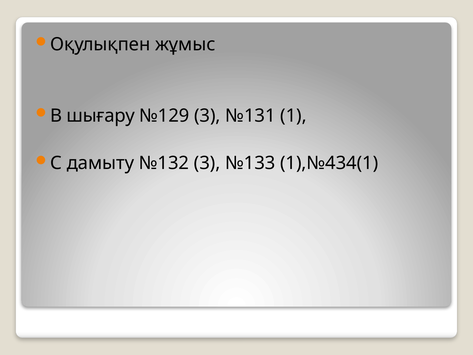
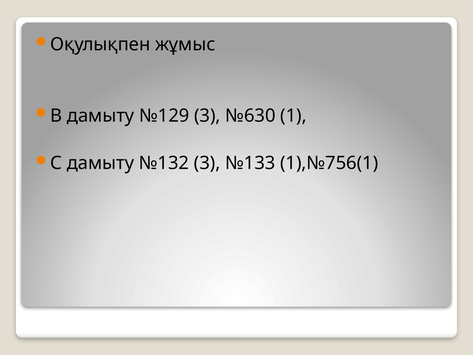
В шығару: шығару -> дамыту (101, 116)
№131: №131 -> №630 (250, 116)
1),№434(1: 1),№434(1 -> 1),№756(1 (329, 163)
